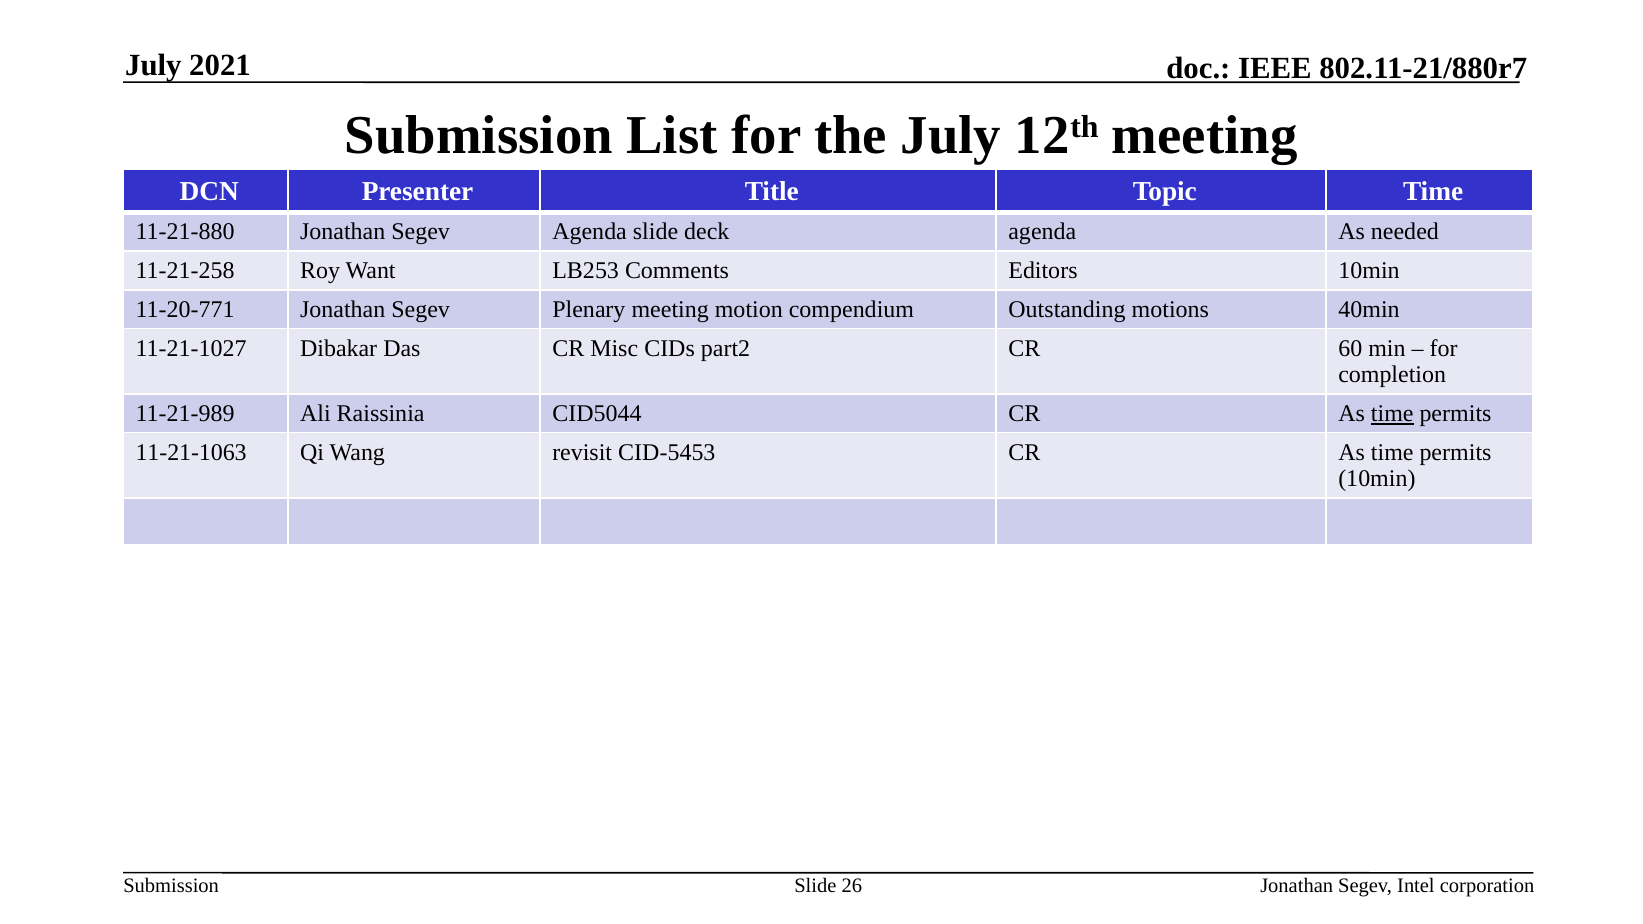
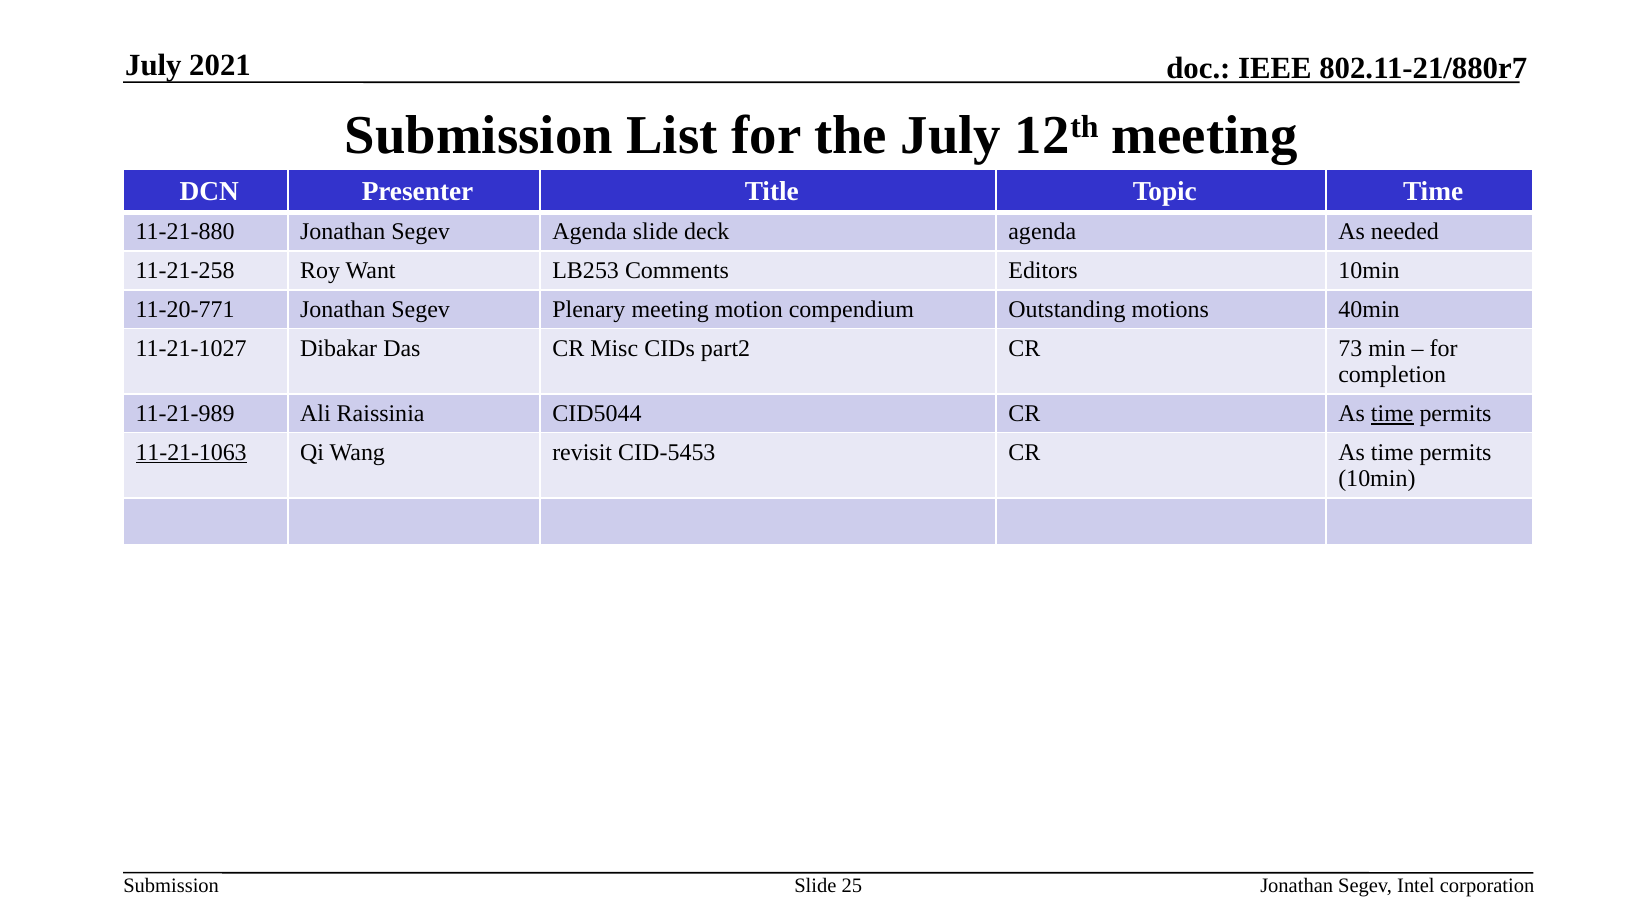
60: 60 -> 73 (1350, 348)
11-21-1063 underline: none -> present (191, 452)
26: 26 -> 25 (852, 886)
